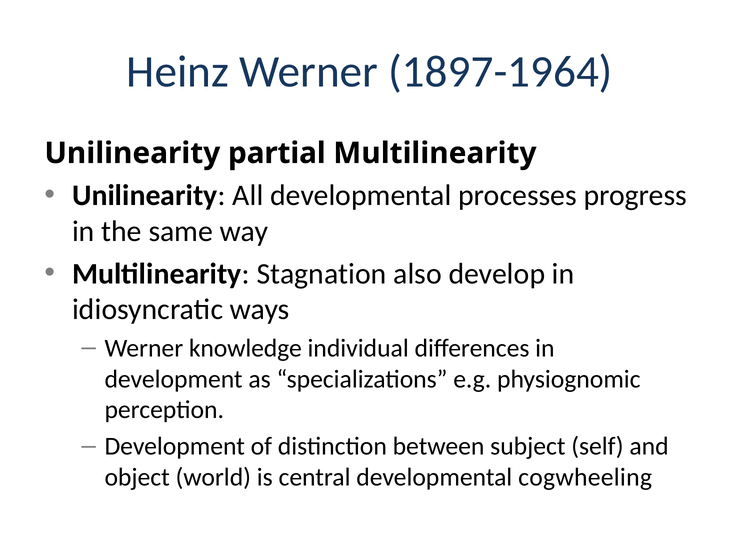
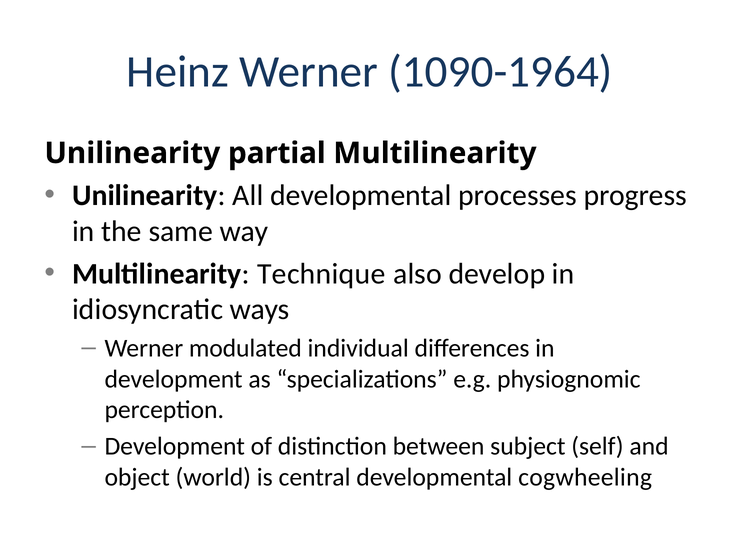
1897-1964: 1897-1964 -> 1090-1964 (500, 72)
Stagnation: Stagnation -> Technique (321, 274)
knowledge: knowledge -> modulated (245, 348)
